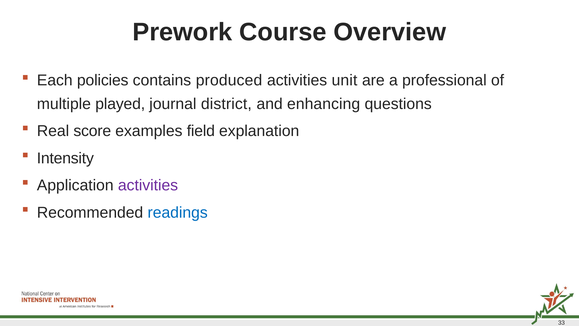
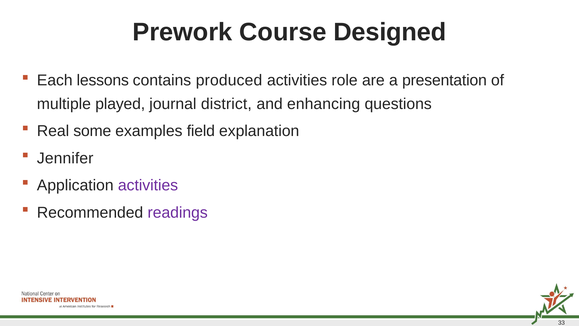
Overview: Overview -> Designed (390, 32)
policies: policies -> lessons (103, 80)
unit: unit -> role (345, 80)
professional: professional -> presentation (444, 80)
score: score -> some (92, 131)
Intensity: Intensity -> Jennifer (65, 158)
readings colour: blue -> purple (178, 212)
